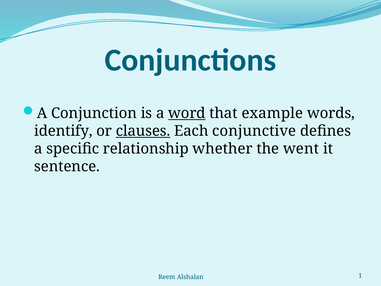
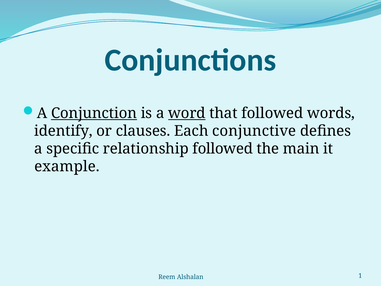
Conjunction underline: none -> present (94, 113)
that example: example -> followed (272, 113)
clauses underline: present -> none (143, 131)
relationship whether: whether -> followed (223, 149)
went: went -> main (301, 149)
sentence: sentence -> example (67, 166)
